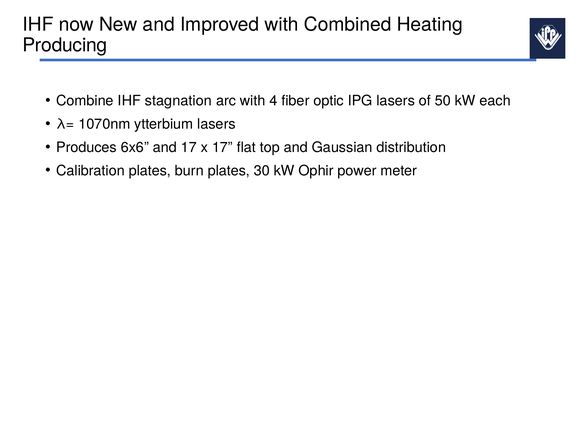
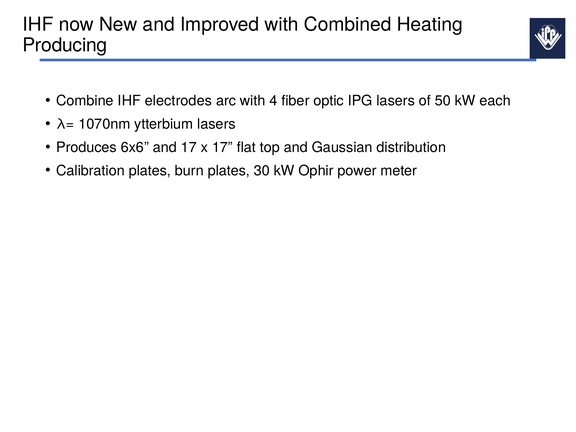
stagnation: stagnation -> electrodes (178, 101)
